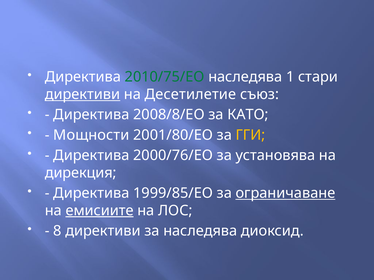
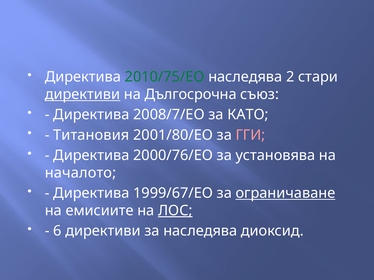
1: 1 -> 2 (290, 77)
Десетилетие: Десетилетие -> Дългосрочна (191, 95)
2008/8/ЕО: 2008/8/ЕО -> 2008/7/ЕО (169, 115)
Мощности: Мощности -> Титановия (91, 135)
ГГИ colour: yellow -> pink (250, 135)
дирекция: дирекция -> началото (81, 173)
1999/85/ЕО: 1999/85/ЕО -> 1999/67/ЕО (173, 193)
емисиите underline: present -> none (100, 211)
ЛОС underline: none -> present (175, 211)
8: 8 -> 6 (57, 231)
